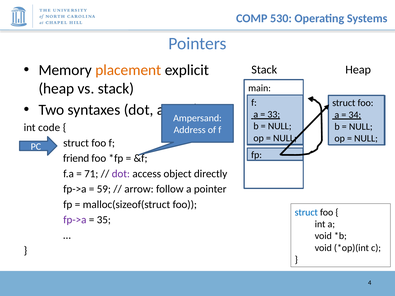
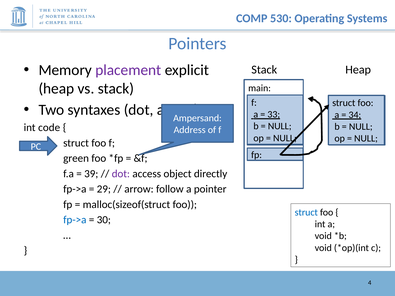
placement colour: orange -> purple (128, 70)
friend: friend -> green (76, 158)
71: 71 -> 39 (91, 174)
59: 59 -> 29 (104, 189)
fp->a colour: purple -> blue (75, 220)
35: 35 -> 30 (104, 220)
